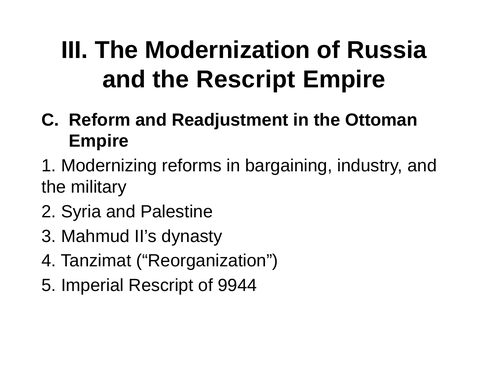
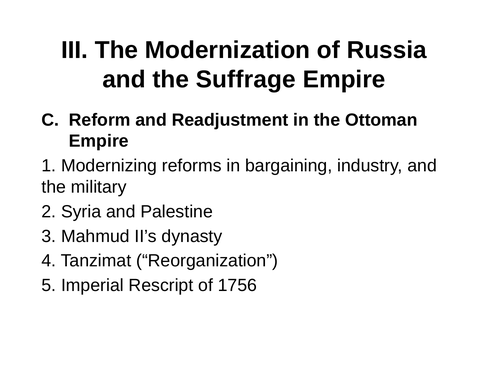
the Rescript: Rescript -> Suffrage (246, 79)
9944: 9944 -> 1756 (237, 285)
